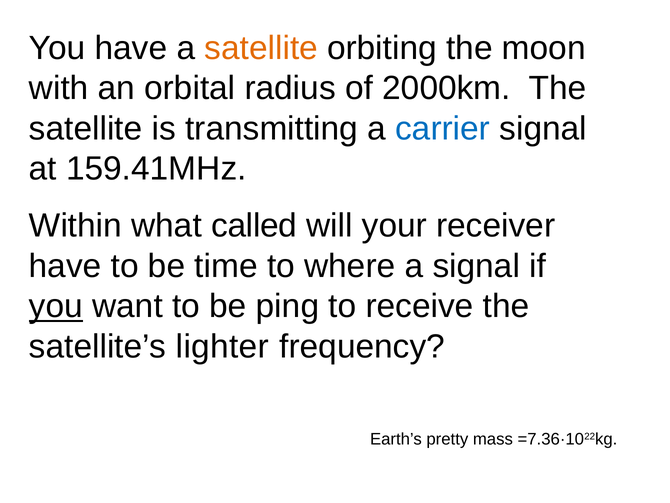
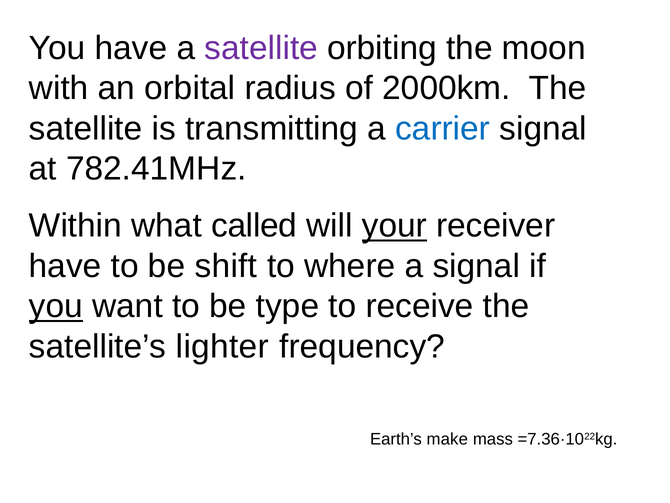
satellite colour: orange -> purple (261, 48)
159.41MHz: 159.41MHz -> 782.41MHz (156, 169)
your underline: none -> present (394, 226)
time: time -> shift (226, 266)
ping: ping -> type (287, 306)
pretty: pretty -> make (447, 439)
